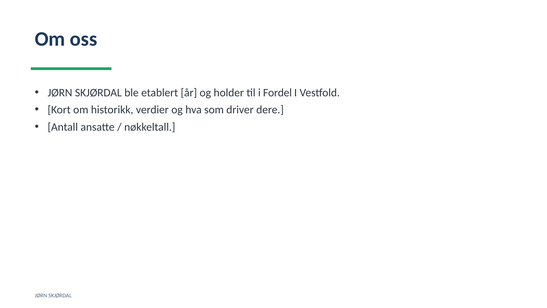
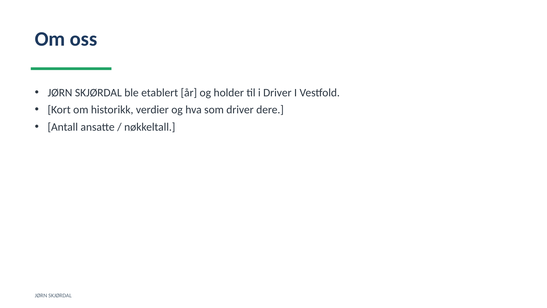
i Fordel: Fordel -> Driver (277, 93)
